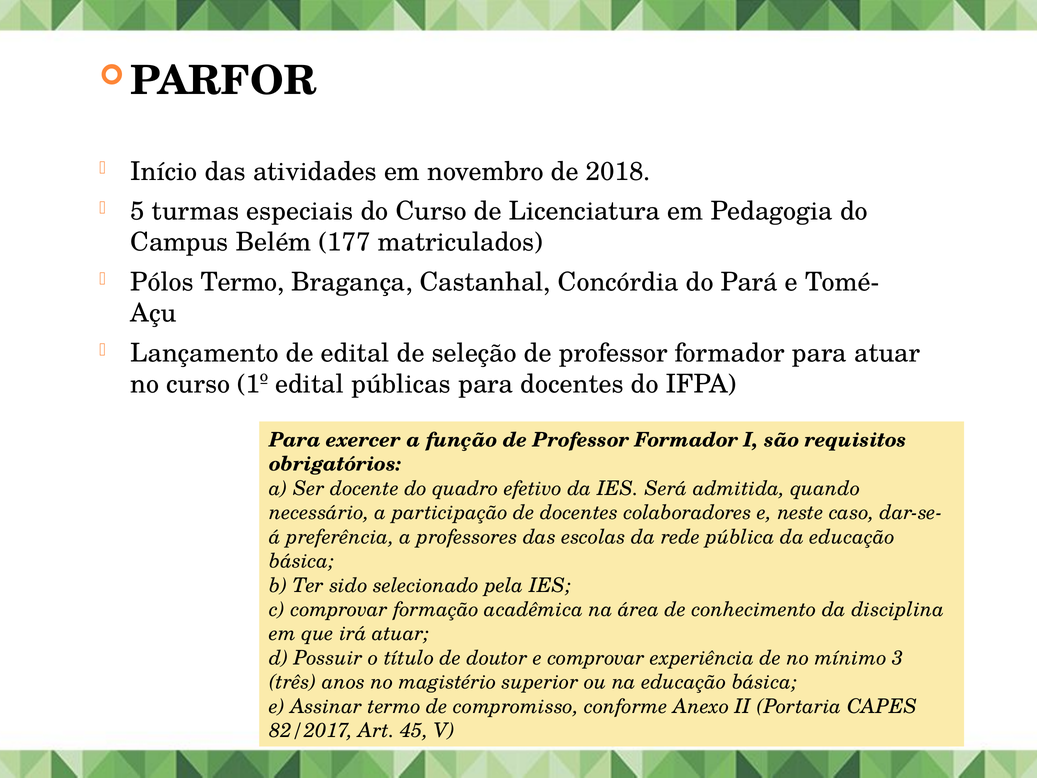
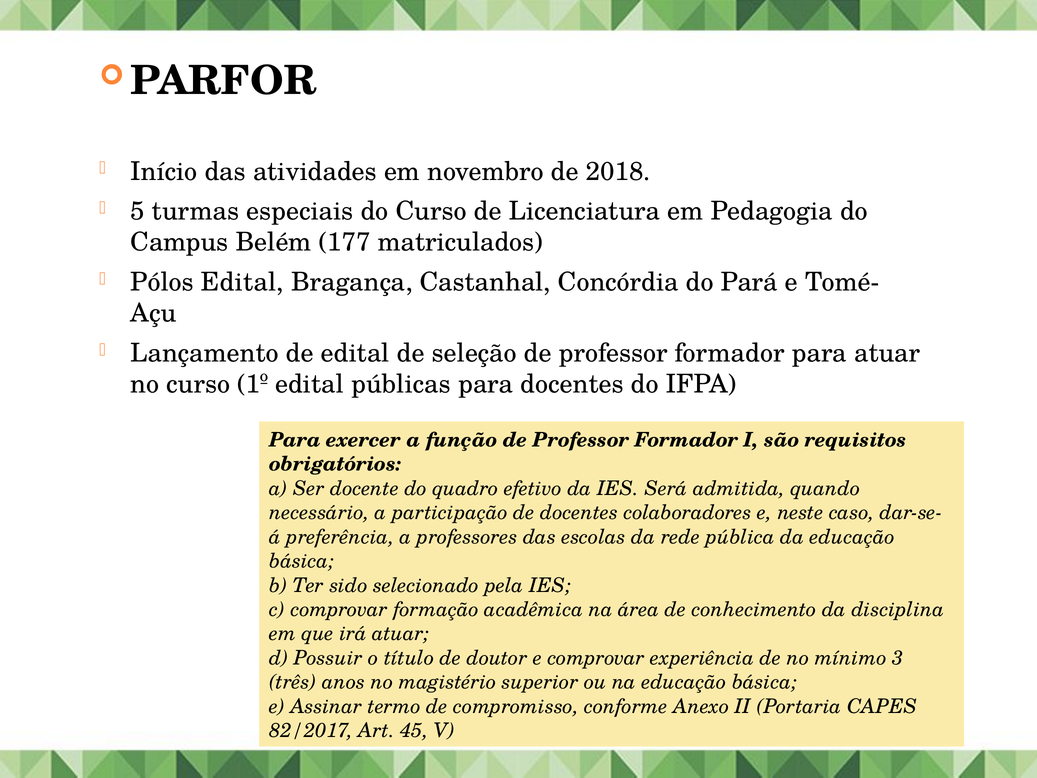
Pólos Termo: Termo -> Edital (242, 282)
